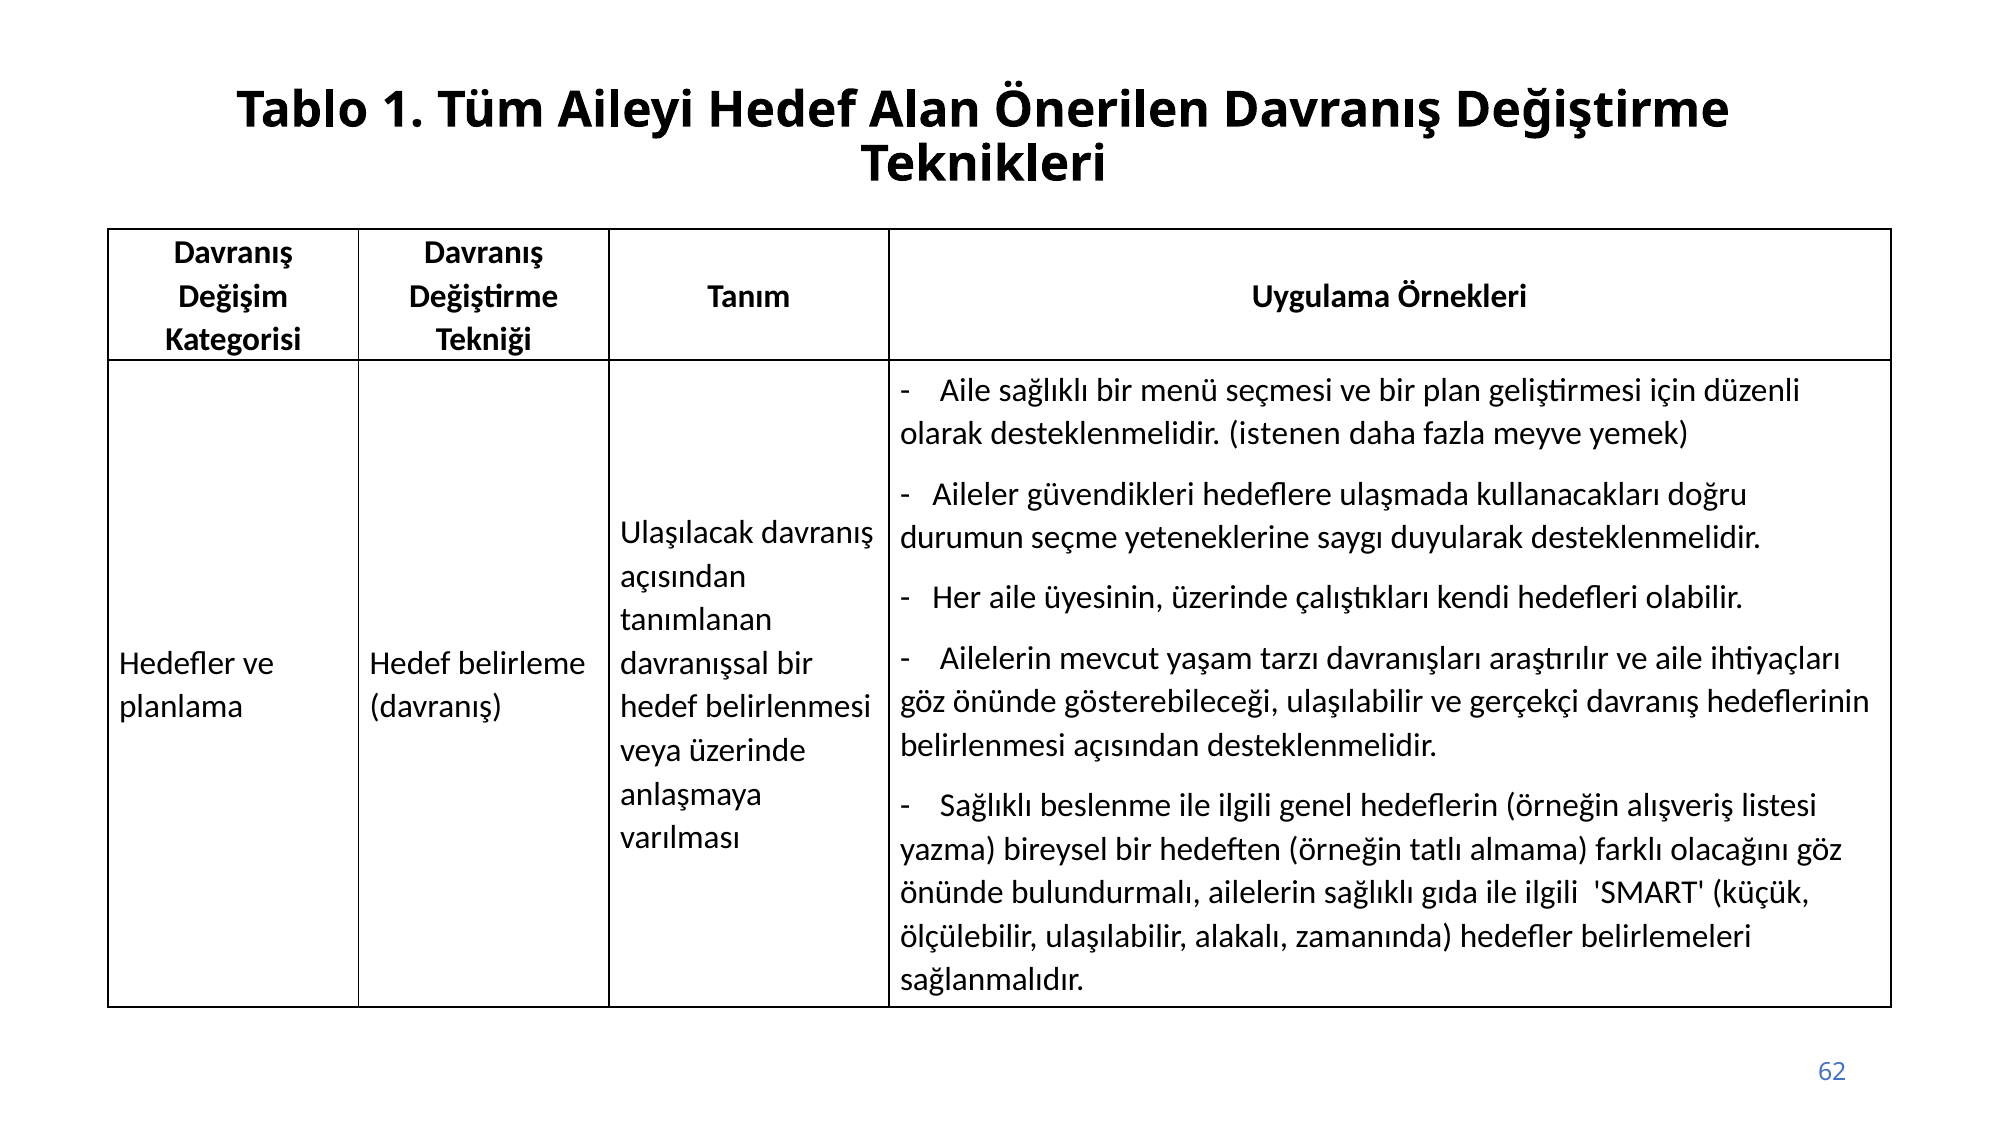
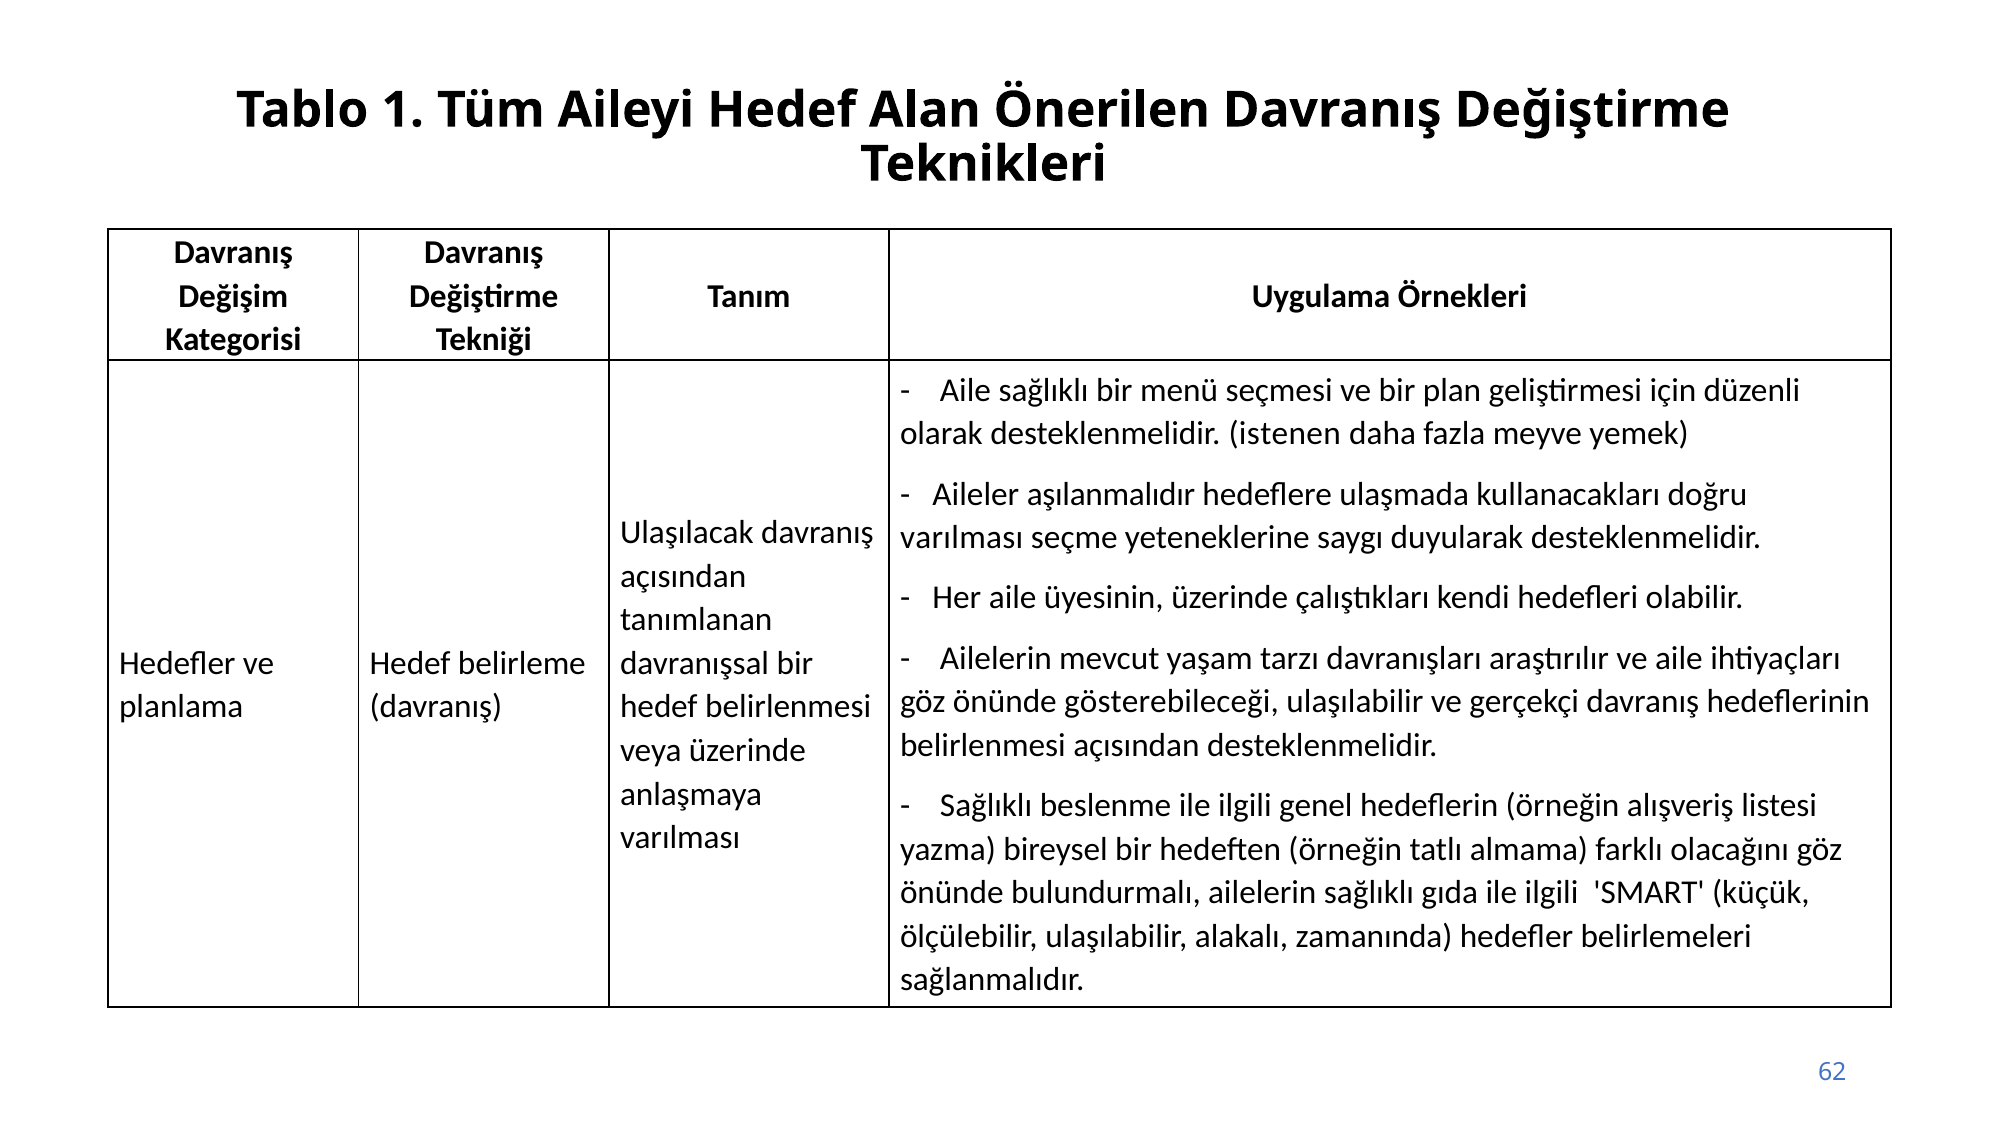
güvendikleri: güvendikleri -> aşılanmalıdır (1111, 494)
durumun: durumun -> varılması (962, 537)
